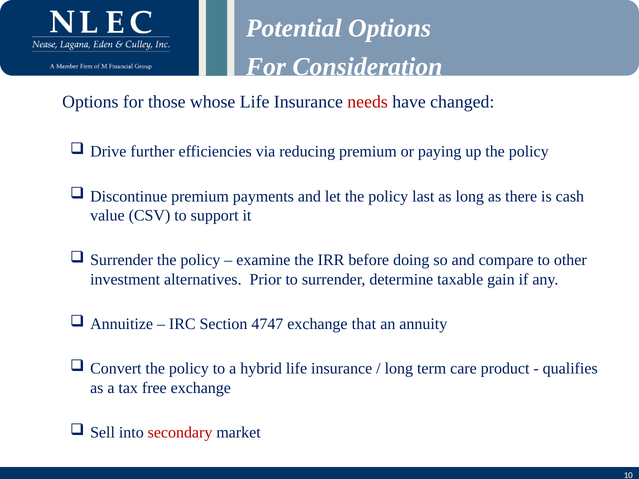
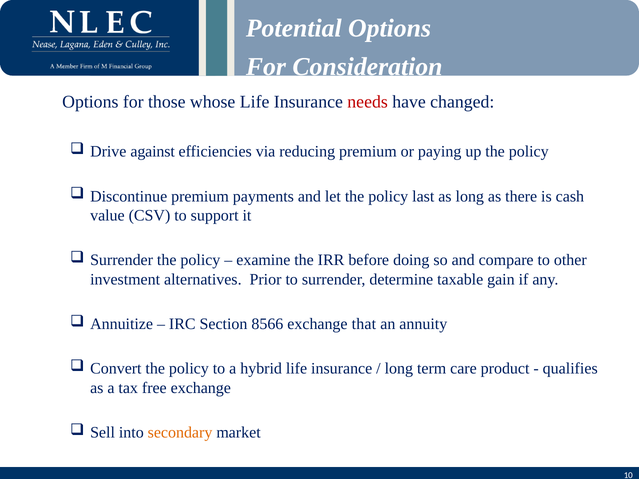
further: further -> against (153, 152)
4747: 4747 -> 8566 (267, 324)
secondary colour: red -> orange (180, 433)
